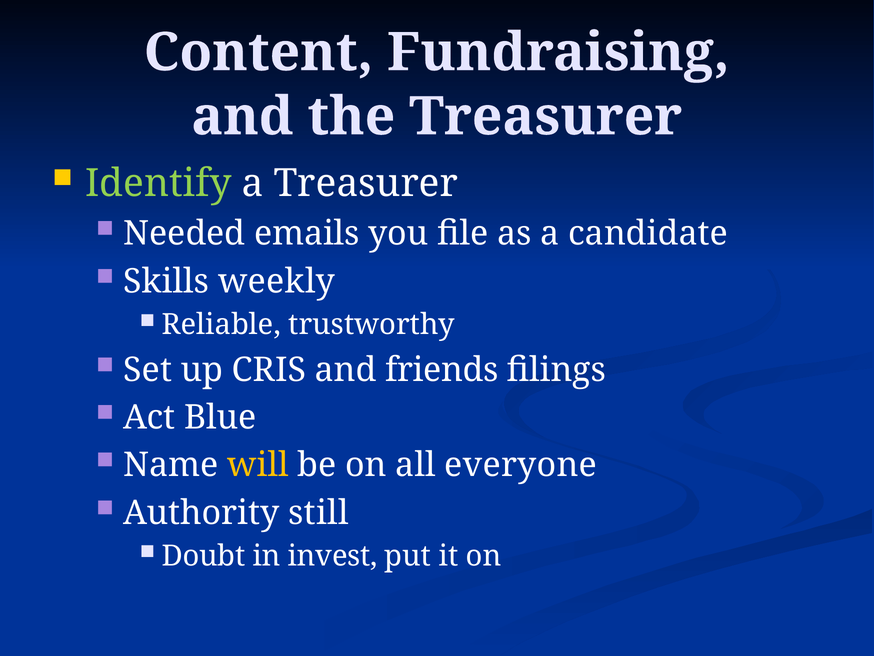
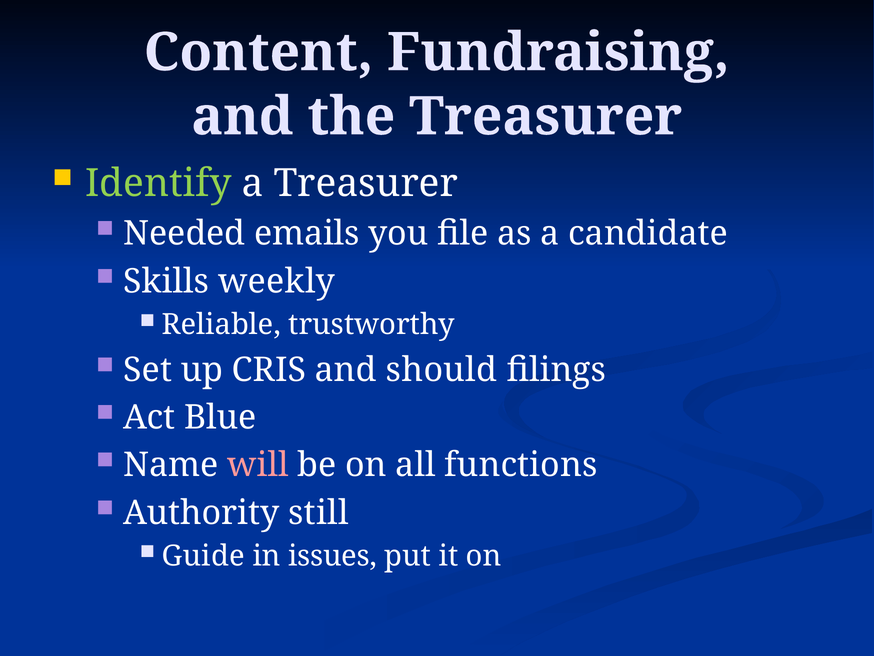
friends: friends -> should (442, 370)
will colour: yellow -> pink (258, 465)
everyone: everyone -> functions (521, 465)
Doubt: Doubt -> Guide (203, 556)
invest: invest -> issues (333, 556)
